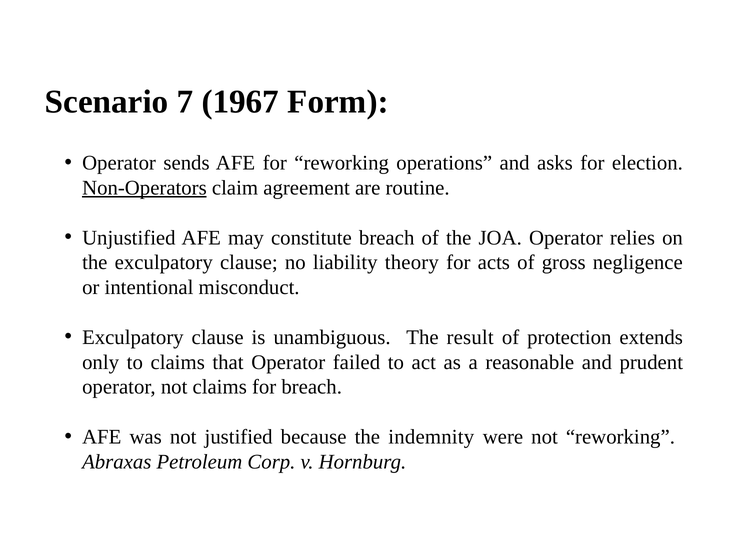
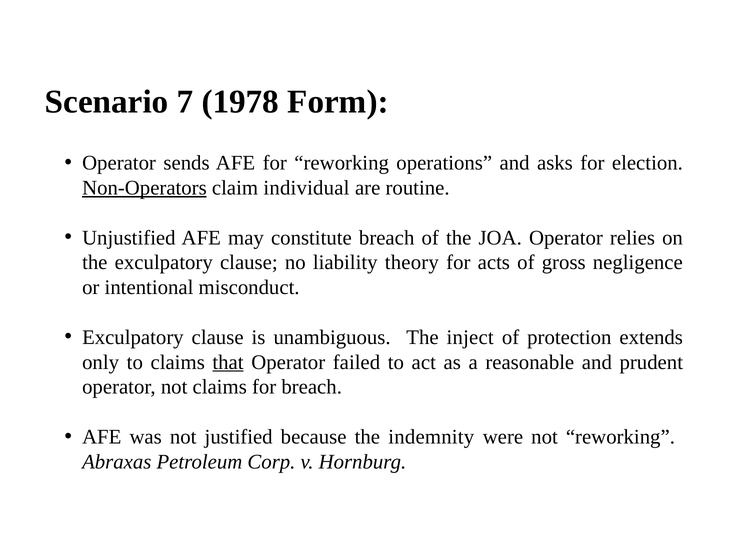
1967: 1967 -> 1978 (240, 102)
agreement: agreement -> individual (306, 188)
result: result -> inject (470, 337)
that underline: none -> present (228, 362)
